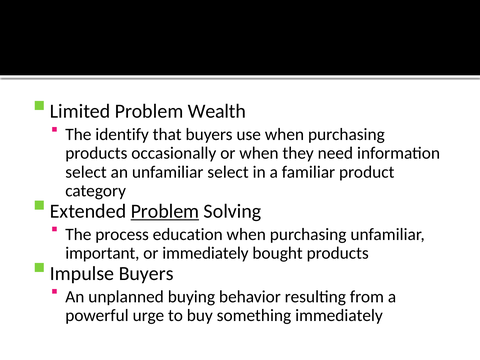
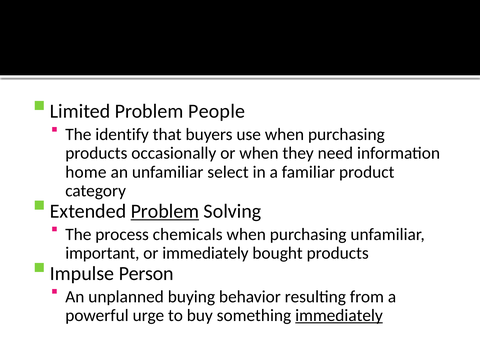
Wealth: Wealth -> People (217, 111)
select: select -> home (86, 172)
education: education -> chemicals (188, 234)
Impulse Buyers: Buyers -> Person (146, 274)
immediately underline: none -> present (339, 315)
